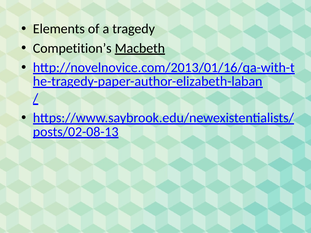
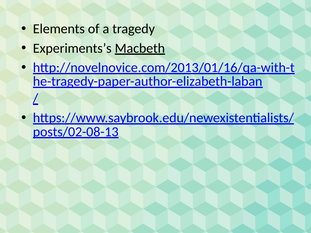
Competition’s: Competition’s -> Experiments’s (72, 48)
